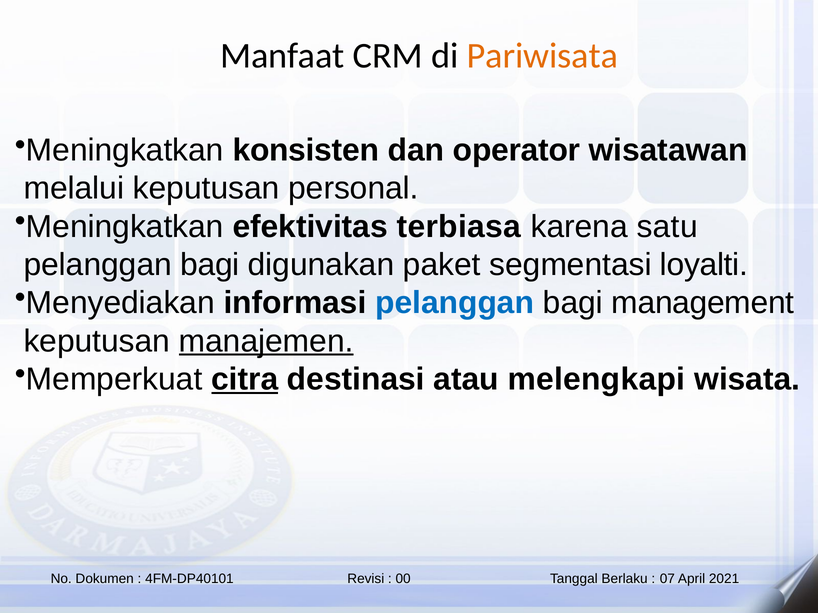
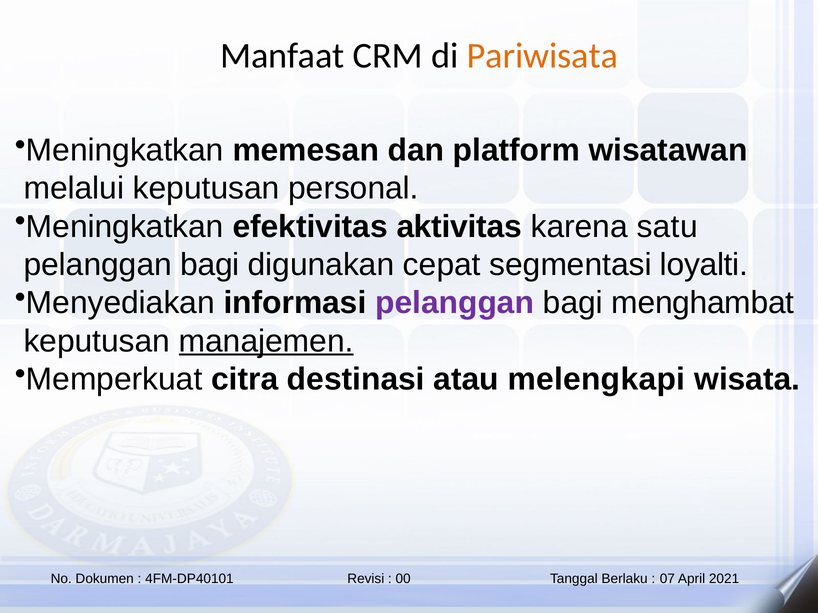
konsisten: konsisten -> memesan (306, 150)
operator: operator -> platform (516, 150)
terbiasa: terbiasa -> aktivitas (459, 227)
paket: paket -> cepat (442, 265)
pelanggan colour: blue -> purple (455, 303)
management: management -> menghambat (703, 303)
citra underline: present -> none (245, 379)
